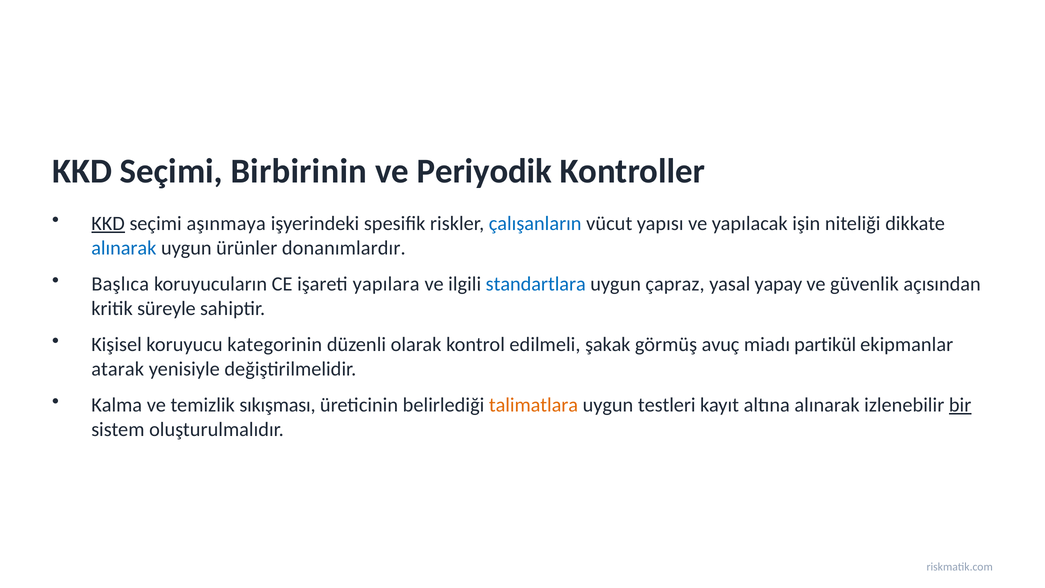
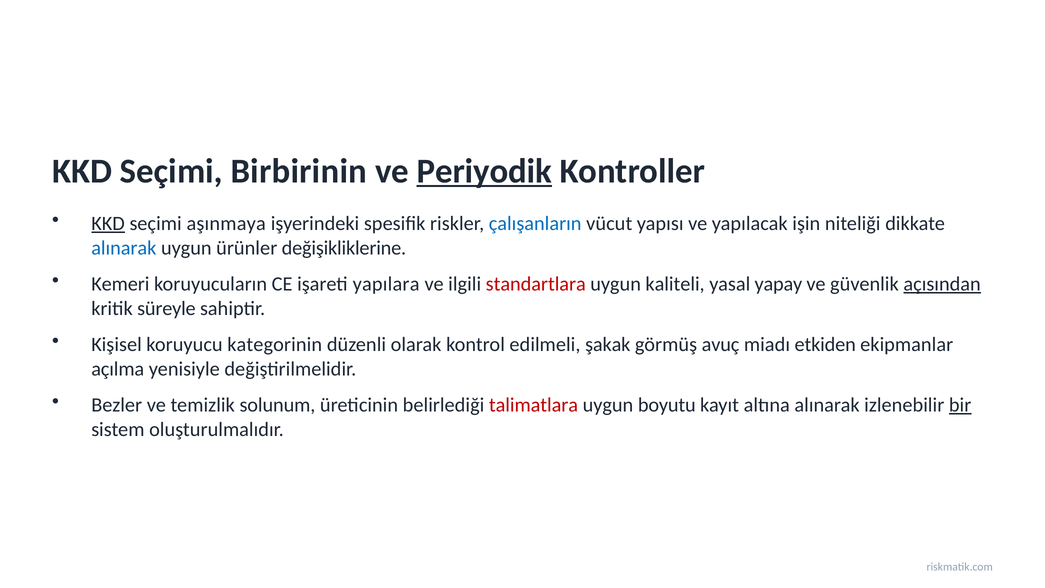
Periyodik underline: none -> present (484, 171)
donanımlardır: donanımlardır -> değişikliklerine (344, 248)
Başlıca: Başlıca -> Kemeri (120, 284)
standartlara colour: blue -> red (536, 284)
çapraz: çapraz -> kaliteli (675, 284)
açısından underline: none -> present (942, 284)
partikül: partikül -> etkiden (825, 344)
atarak: atarak -> açılma (118, 369)
Kalma: Kalma -> Bezler (117, 405)
sıkışması: sıkışması -> solunum (277, 405)
talimatlara colour: orange -> red (534, 405)
testleri: testleri -> boyutu (667, 405)
